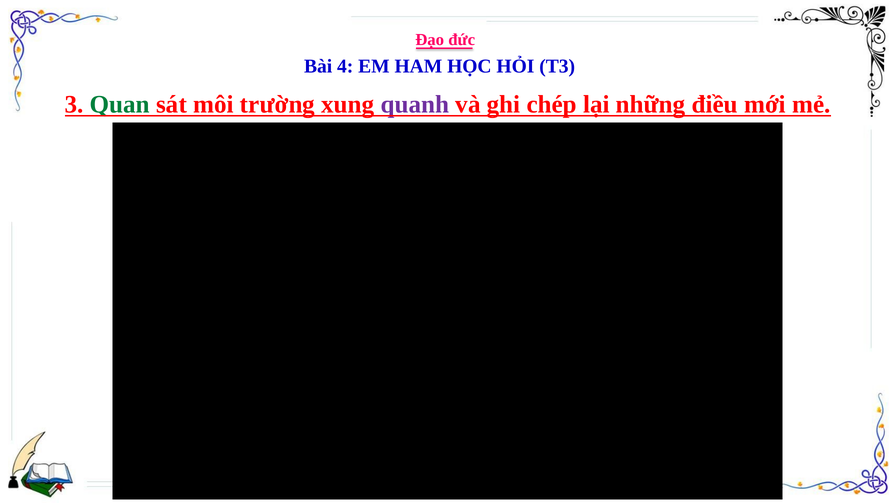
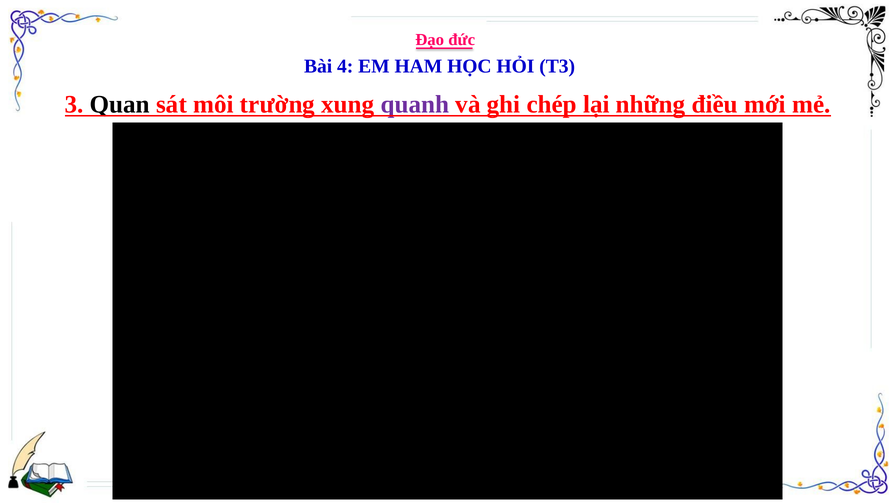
Quan colour: green -> black (120, 105)
